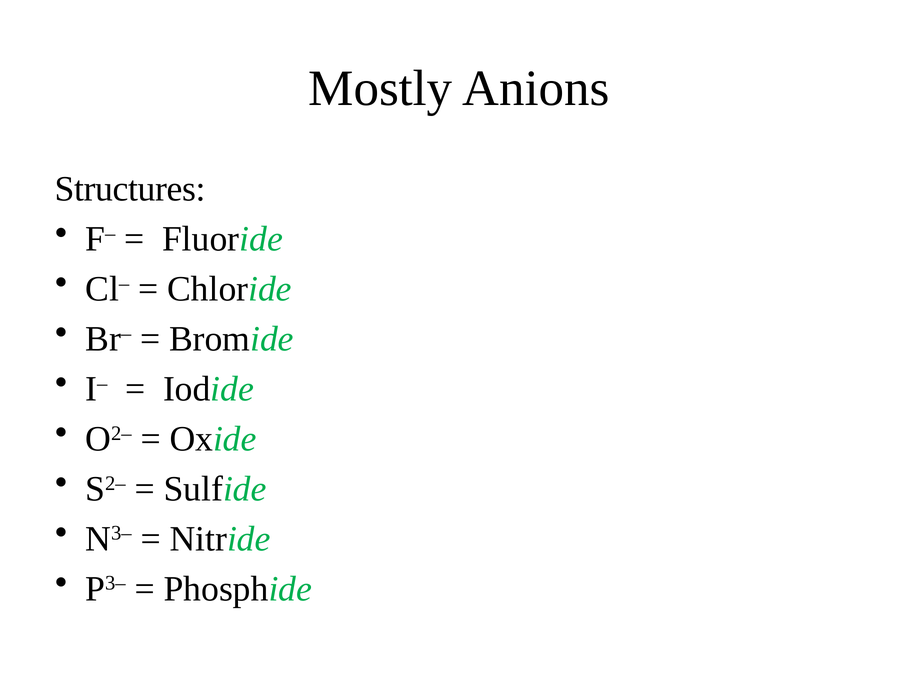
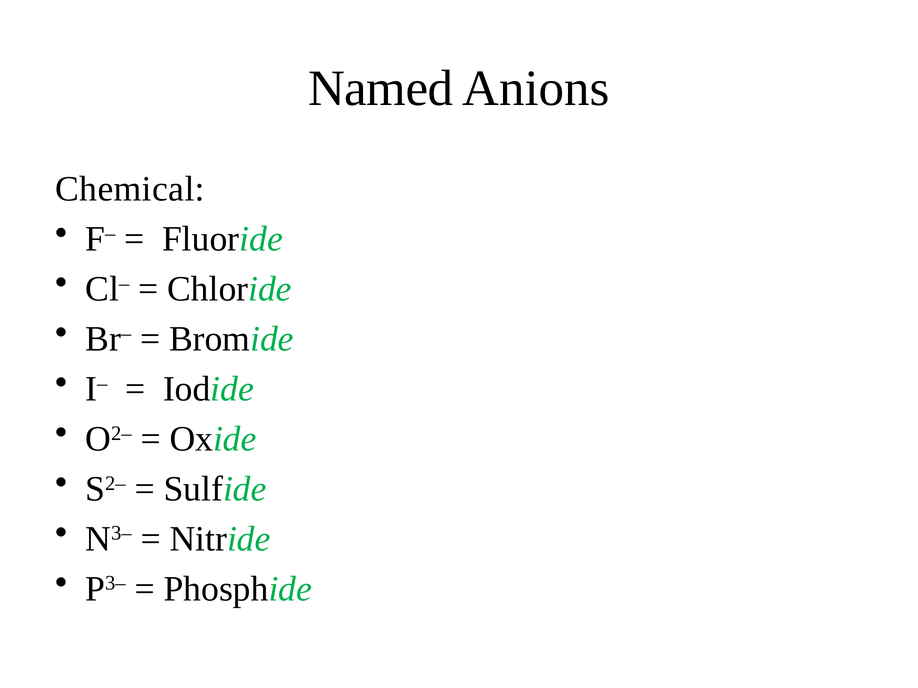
Mostly: Mostly -> Named (381, 88)
Structures: Structures -> Chemical (130, 189)
